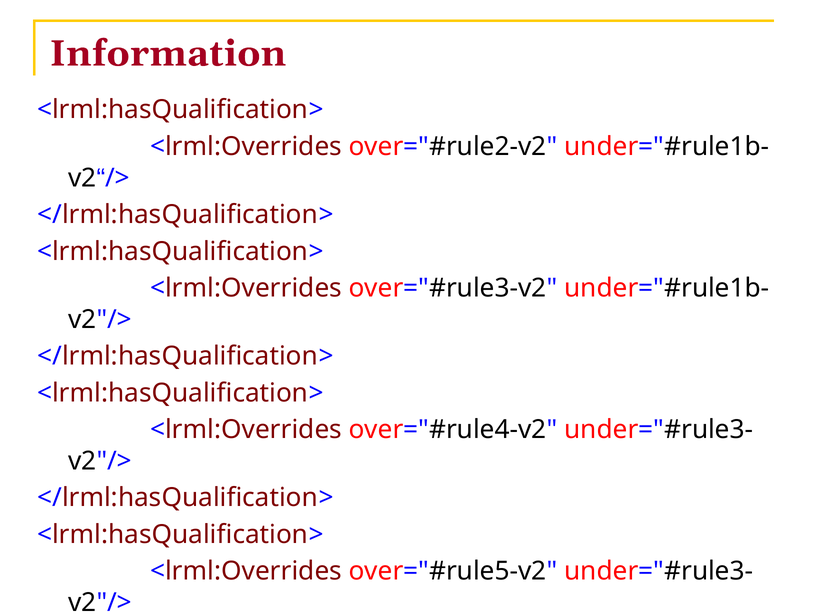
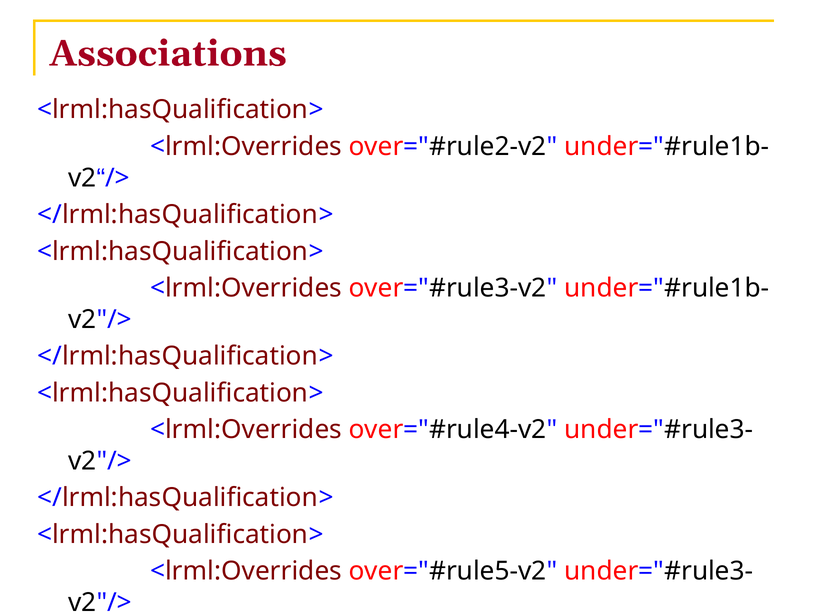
Information: Information -> Associations (168, 54)
